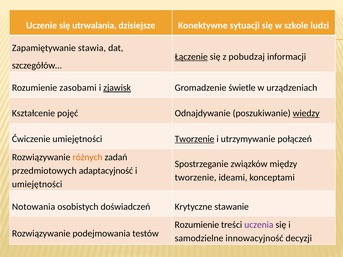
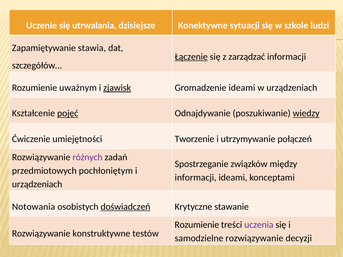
pobudzaj: pobudzaj -> zarządzać (247, 57)
zasobami: zasobami -> uważnym (78, 88)
Gromadzenie świetle: świetle -> ideami (242, 88)
pojęć underline: none -> present (68, 113)
Tworzenie underline: present -> none (195, 139)
różnych colour: orange -> purple (88, 157)
adaptacyjność: adaptacyjność -> pochłoniętym (106, 171)
tworzenie: tworzenie -> informacji (196, 178)
umiejętności: umiejętności -> urządzeniach (37, 184)
doświadczeń underline: none -> present (125, 207)
podejmowania: podejmowania -> konstruktywne (101, 234)
samodzielne innowacyjność: innowacyjność -> rozwiązywanie (254, 238)
